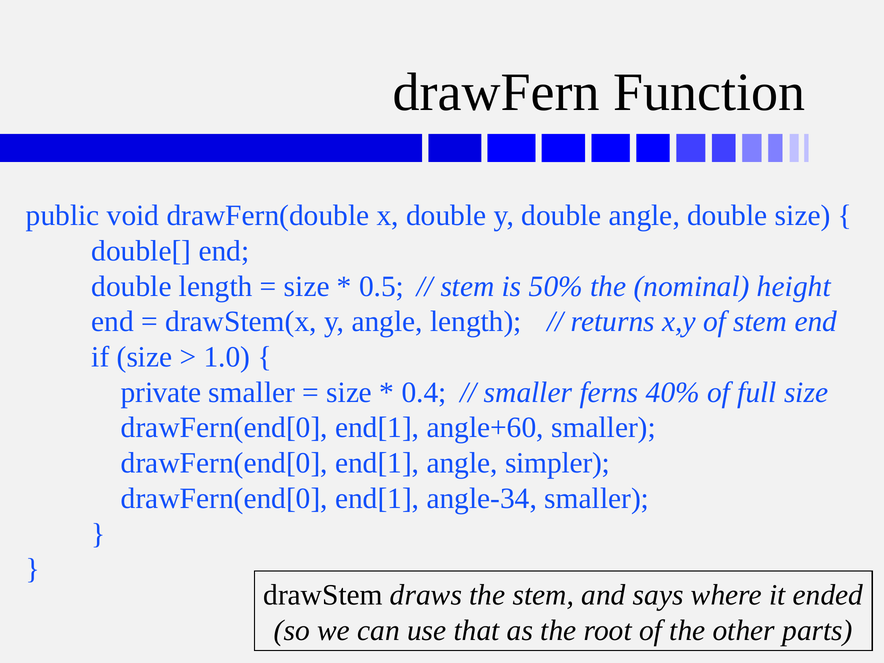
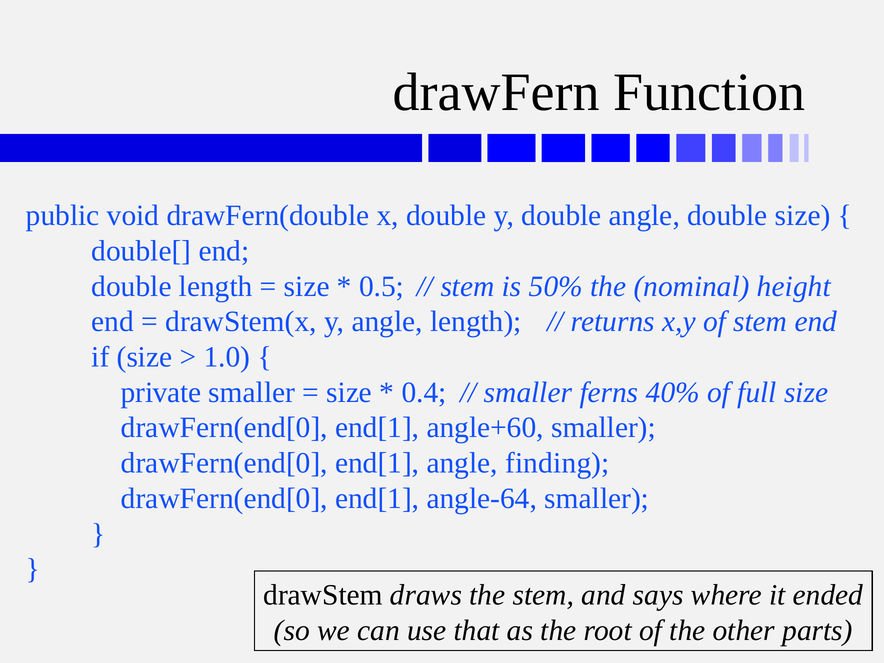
simpler: simpler -> finding (557, 463)
angle-34: angle-34 -> angle-64 (482, 498)
